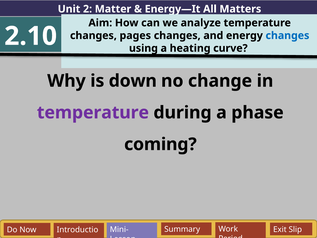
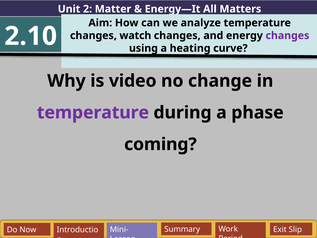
pages: pages -> watch (135, 36)
changes colour: blue -> purple (287, 36)
down: down -> video (133, 81)
